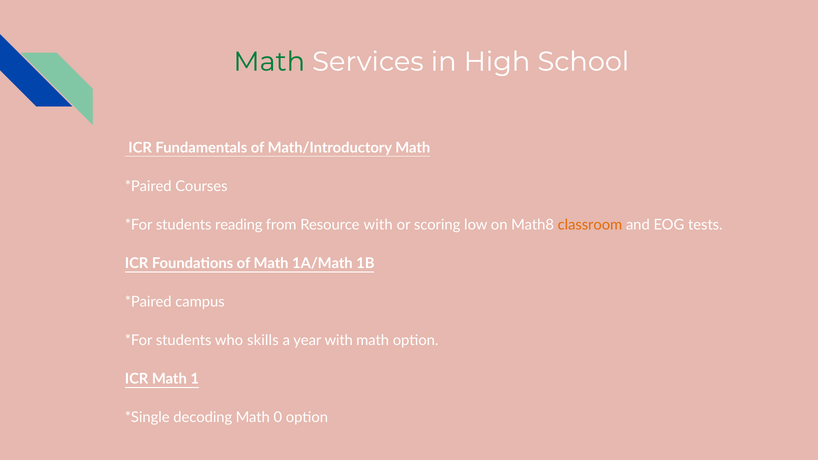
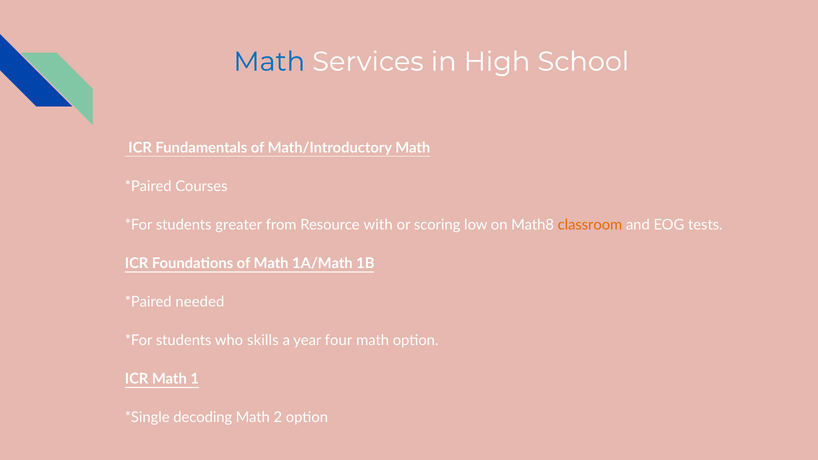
Math colour: green -> blue (269, 62)
reading: reading -> greater (239, 225)
campus: campus -> needed (200, 302)
year with: with -> four (339, 340)
0: 0 -> 2 (278, 418)
